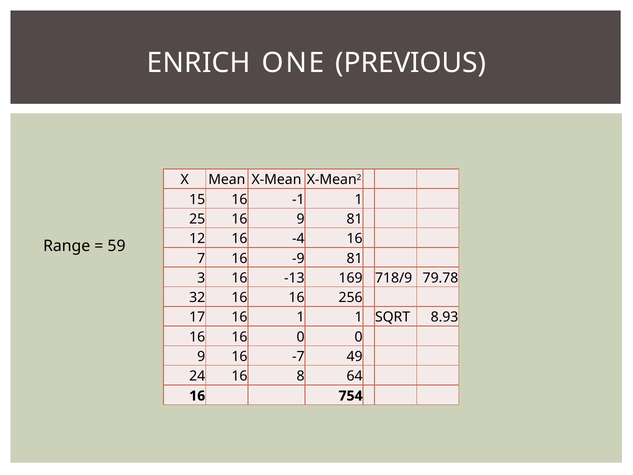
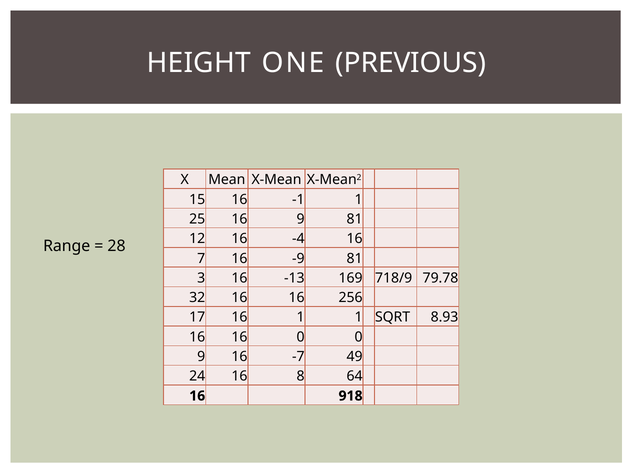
ENRICH: ENRICH -> HEIGHT (199, 63)
59: 59 -> 28 (117, 246)
754: 754 -> 918 (351, 396)
